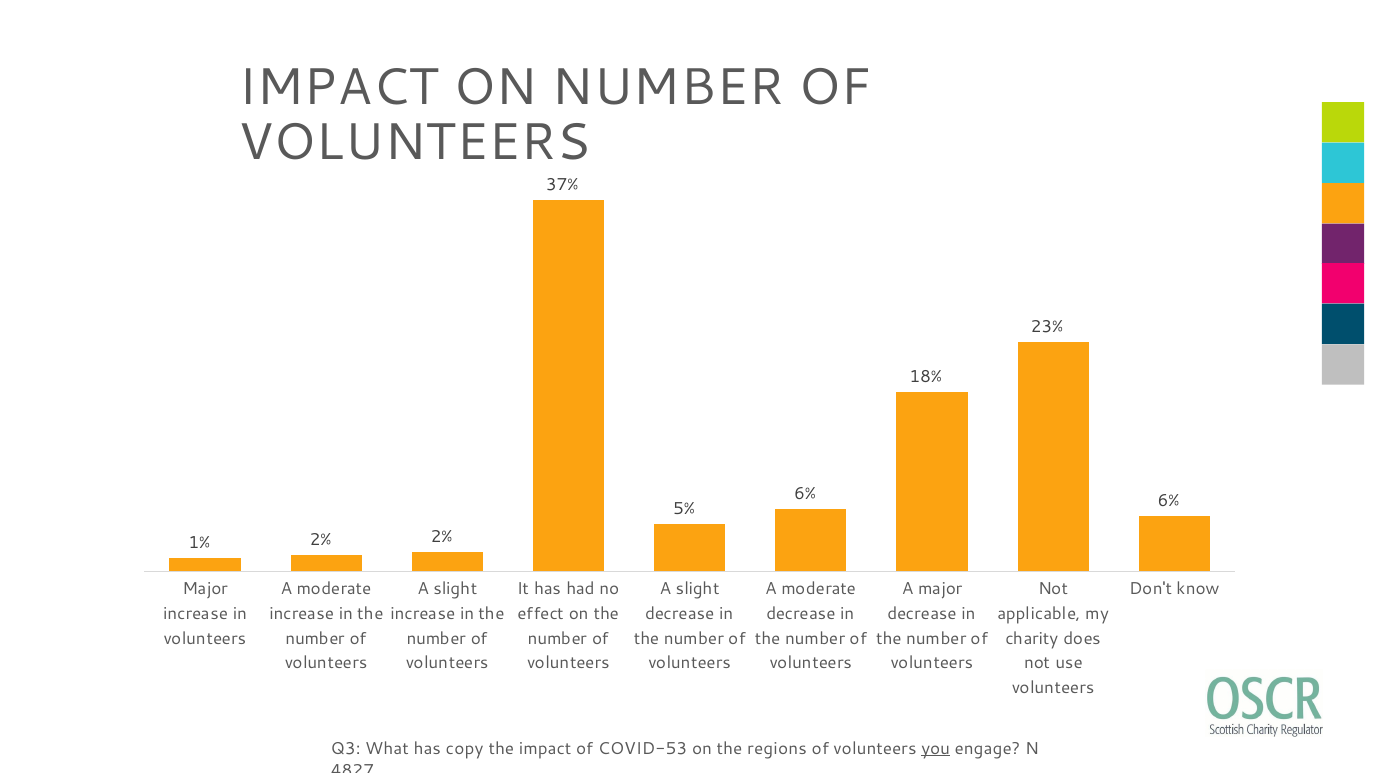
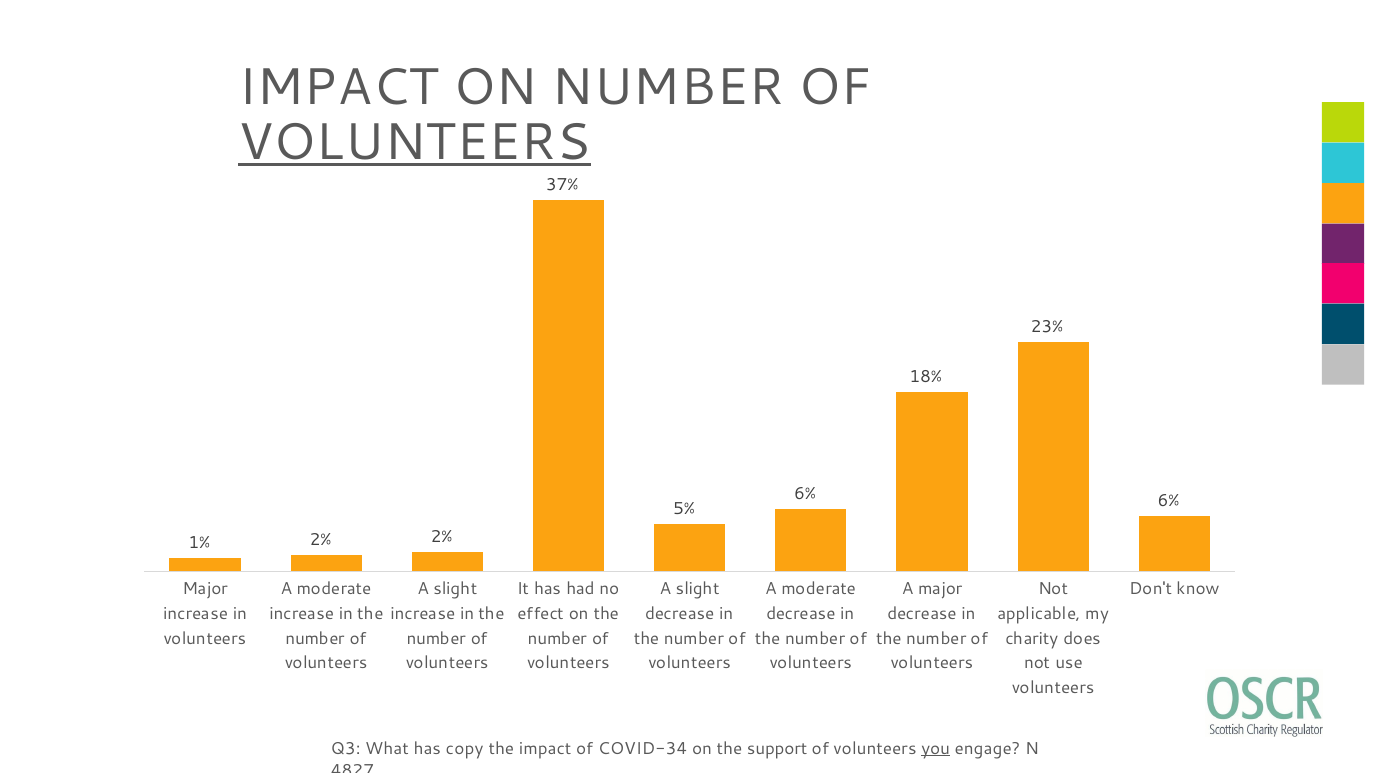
VOLUNTEERS underline: none -> present (415, 143)
COVID-53: COVID-53 -> COVID-34 (643, 748)
regions: regions -> support (777, 748)
